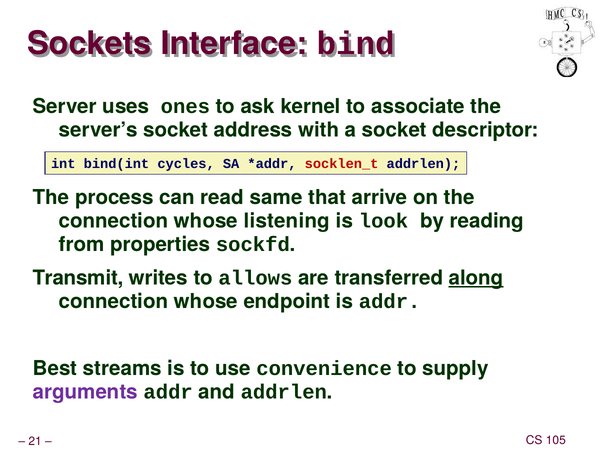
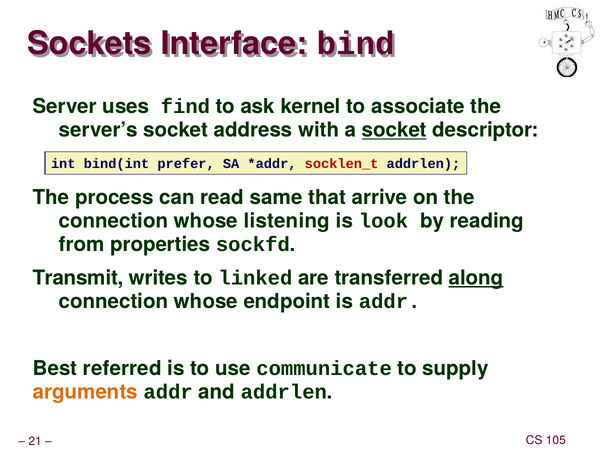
ones: ones -> find (185, 107)
socket underline: none -> present (394, 130)
cycles: cycles -> prefer (186, 164)
allows: allows -> linked (255, 278)
streams: streams -> referred (122, 369)
convenience: convenience -> communicate (324, 369)
arguments colour: purple -> orange (85, 392)
